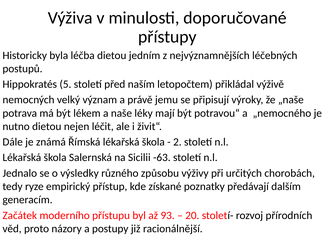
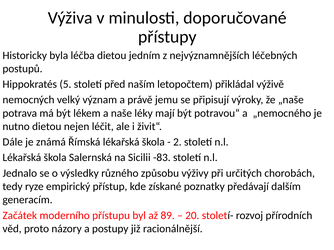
-63: -63 -> -83 (162, 158)
93: 93 -> 89 (168, 216)
